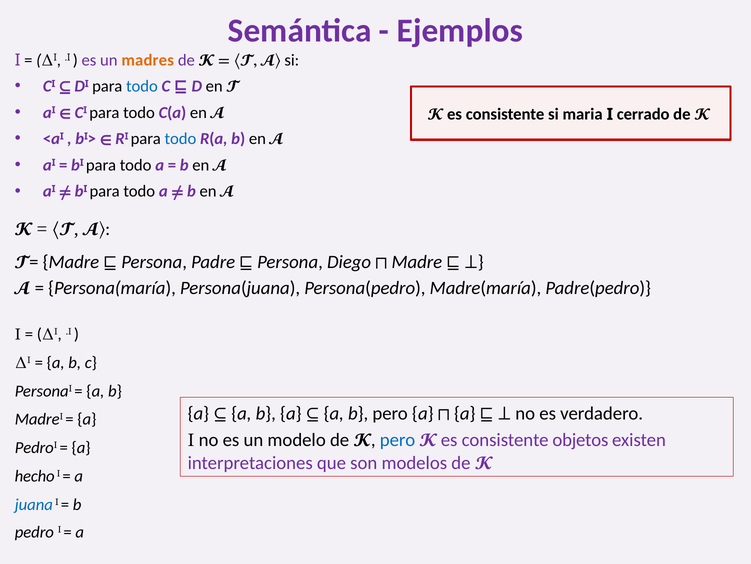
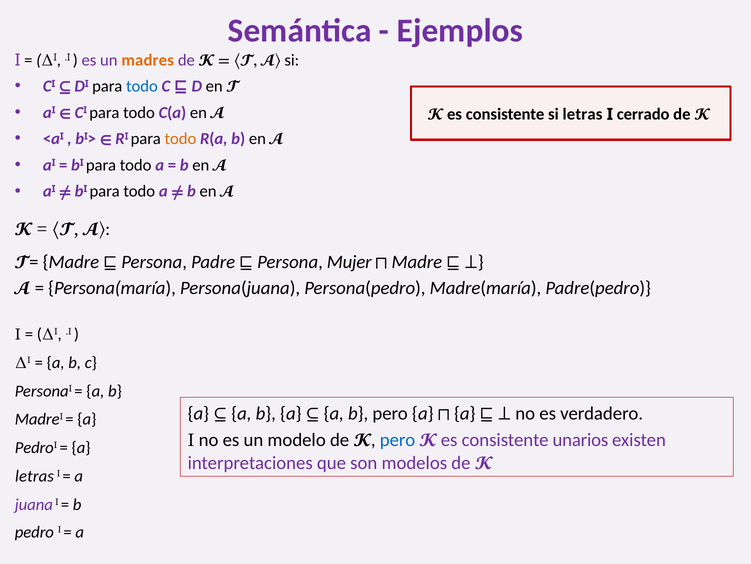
si maria: maria -> letras (583, 114)
todo colour: blue -> orange (180, 139)
Diego: Diego -> Mujer (349, 261)
objetos: objetos -> unarios (580, 440)
hecho: hecho -> letras (35, 476)
juana colour: blue -> purple (34, 504)
